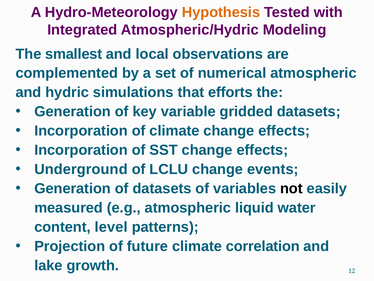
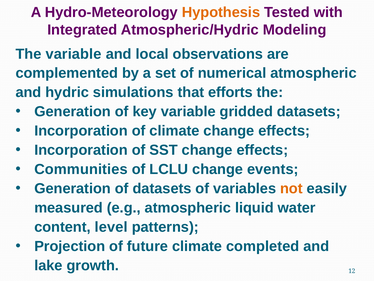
The smallest: smallest -> variable (74, 54)
Underground: Underground -> Communities (81, 169)
not colour: black -> orange (291, 188)
correlation: correlation -> completed (263, 246)
